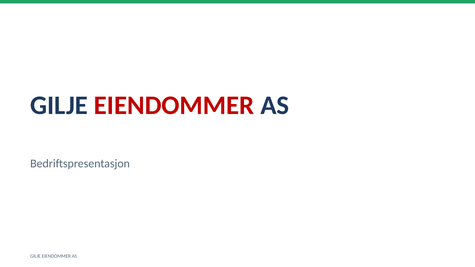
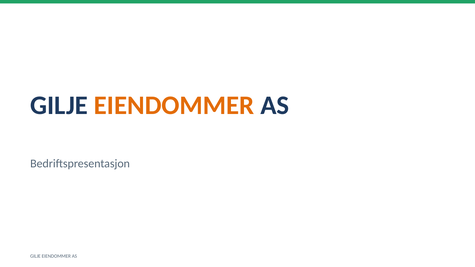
EIENDOMMER colour: red -> orange (174, 105)
